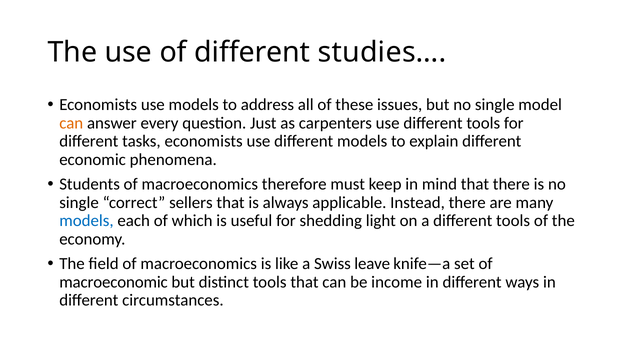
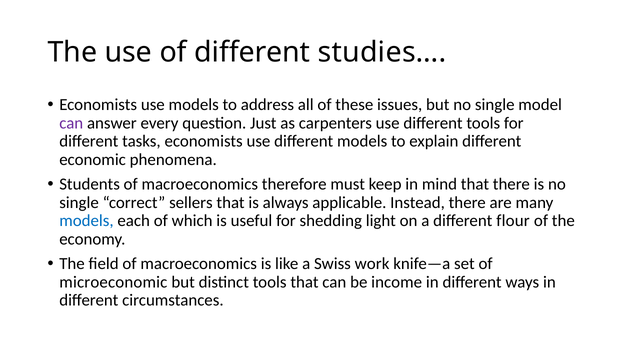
can colour: orange -> purple (71, 123)
a different tools: tools -> flour (513, 221)
leave: leave -> work (372, 264)
macroeconomic: macroeconomic -> microeconomic (113, 282)
